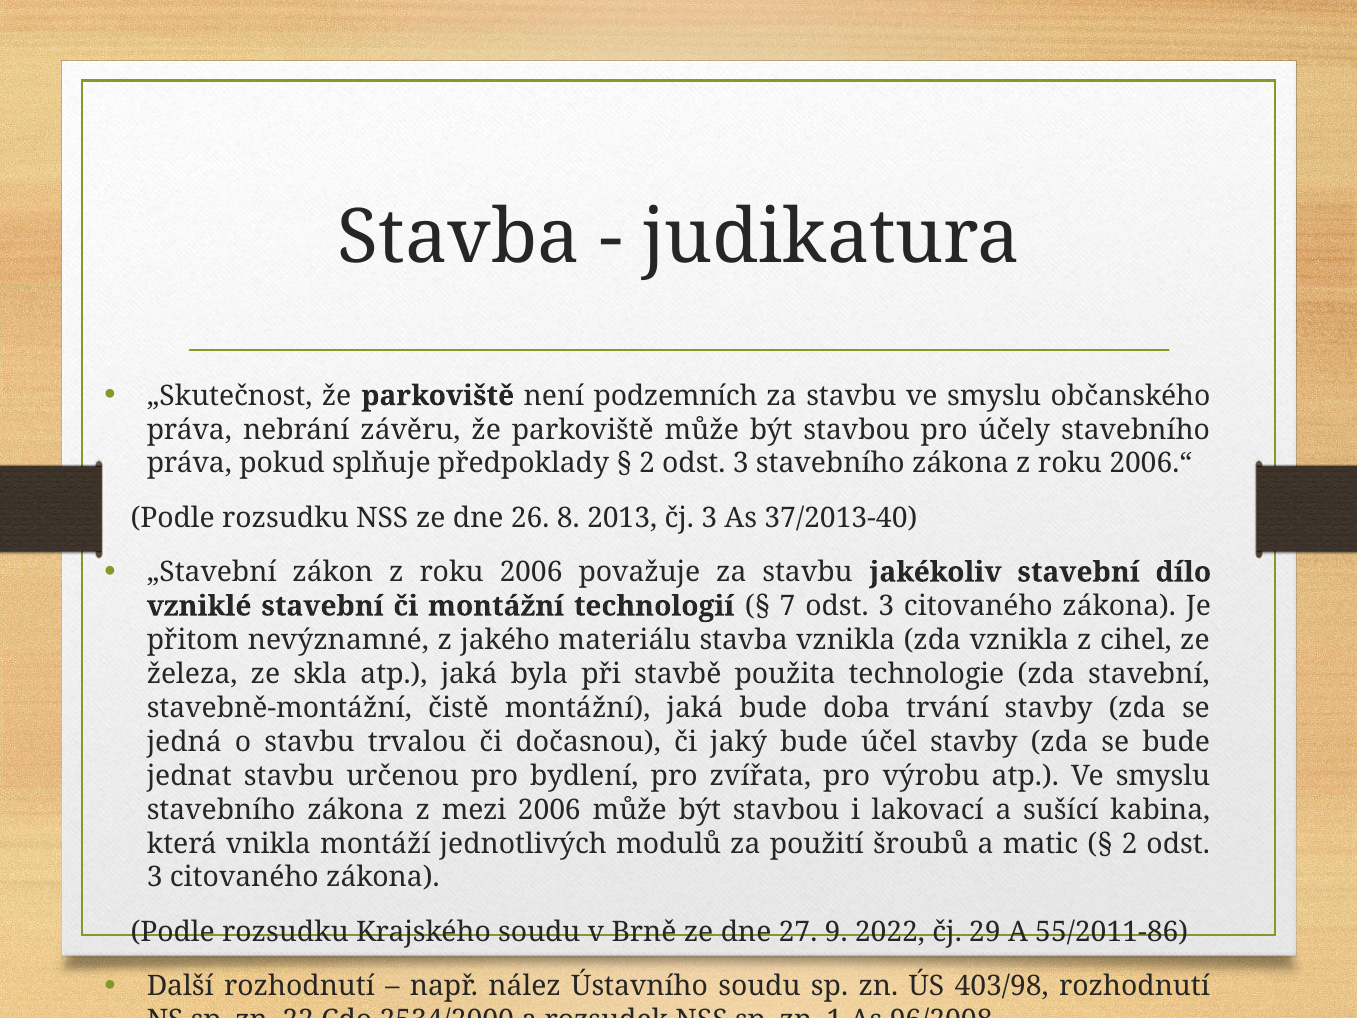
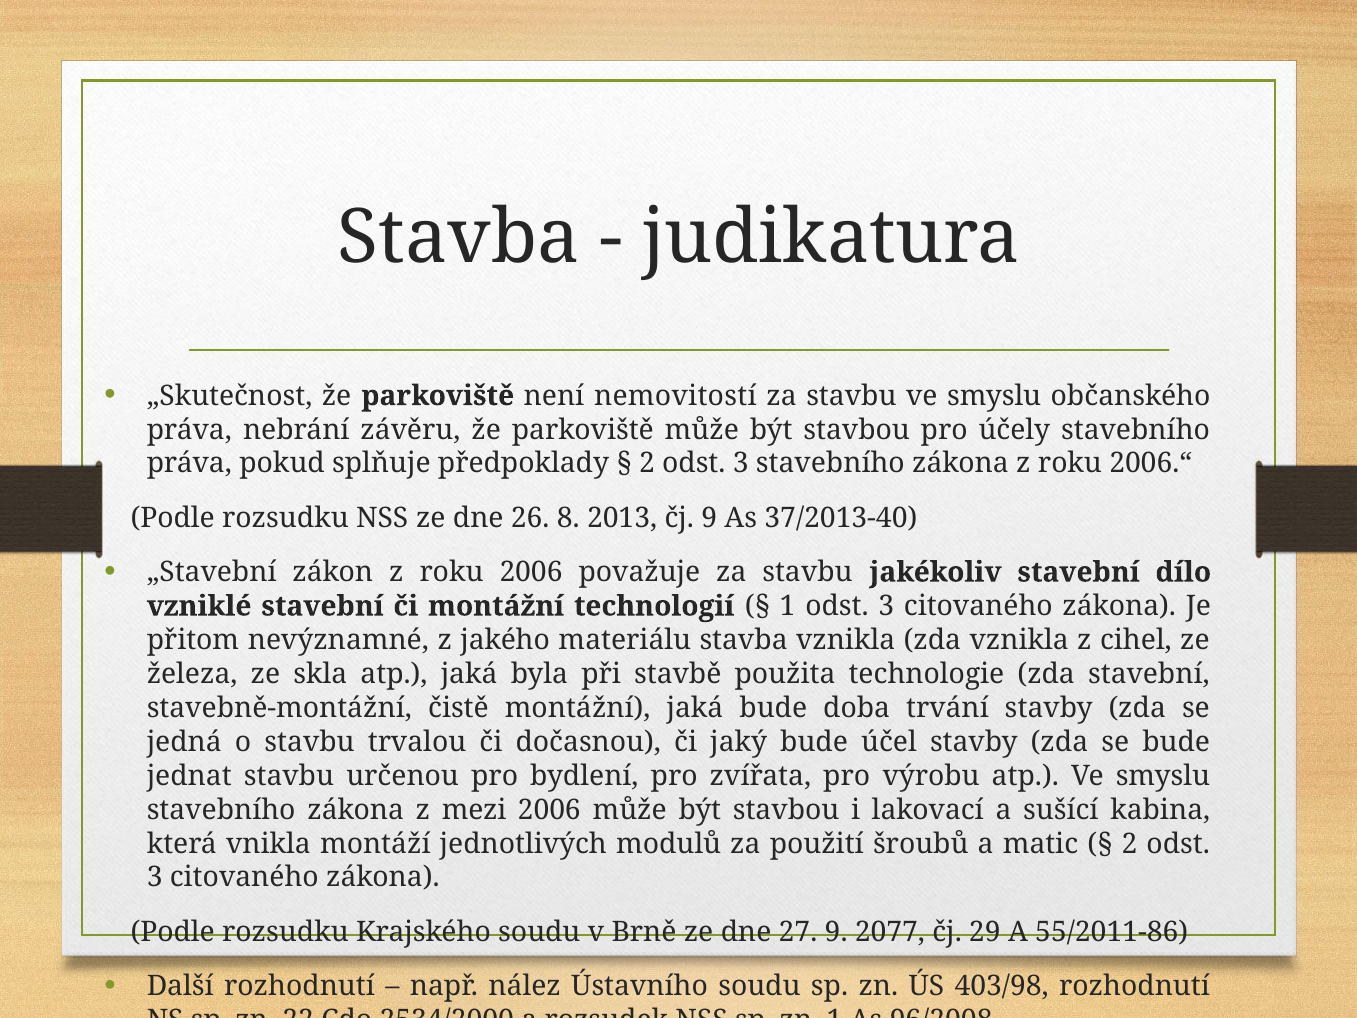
podzemních: podzemních -> nemovitostí (675, 396)
čj 3: 3 -> 9 (709, 518)
7: 7 -> 1 (788, 606)
2022: 2022 -> 2077 (890, 932)
